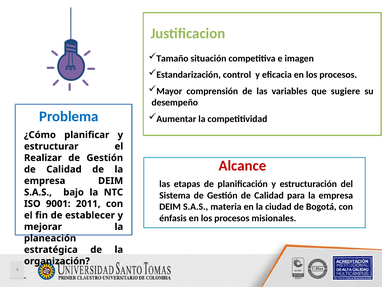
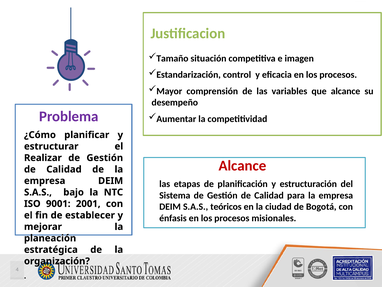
que sugiere: sugiere -> alcance (346, 91)
Problema colour: blue -> purple (69, 116)
2011: 2011 -> 2001 (88, 203)
materia: materia -> teóricos (226, 206)
